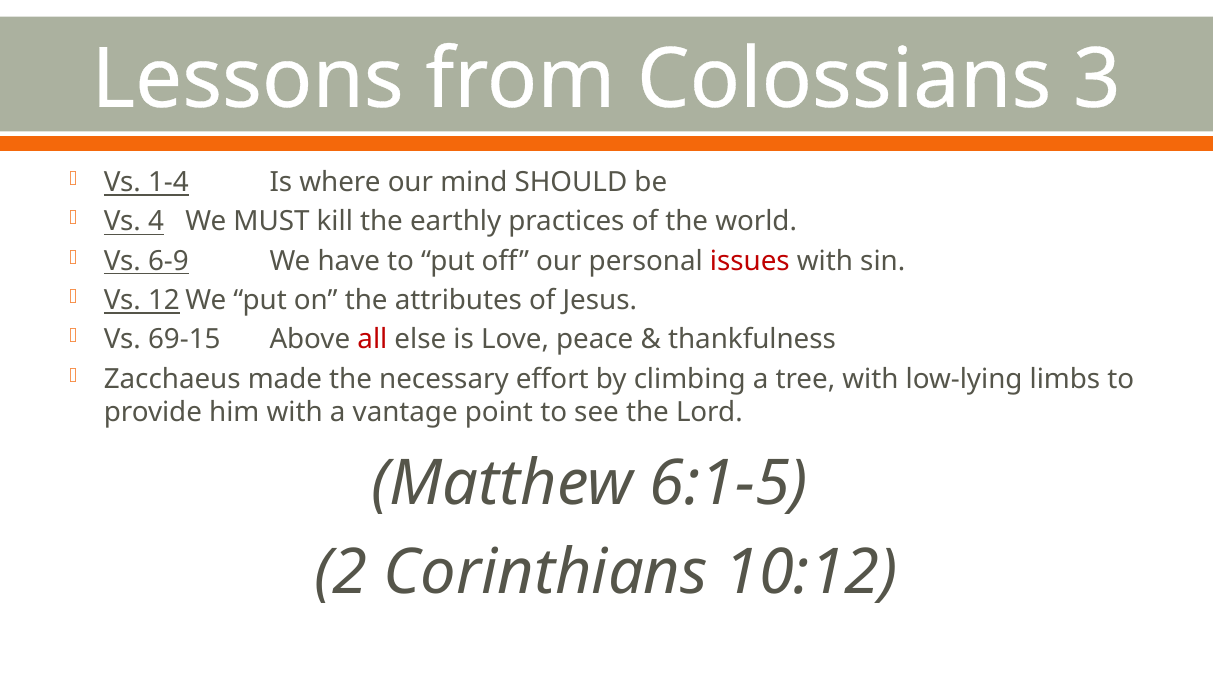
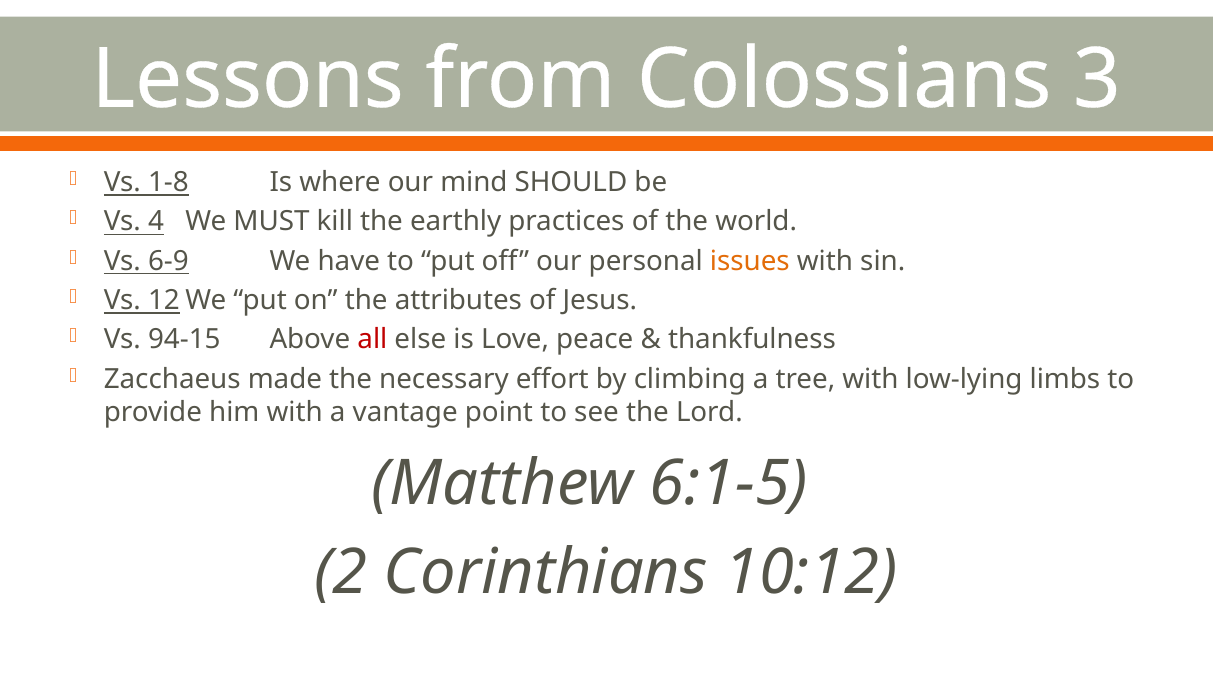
1-4: 1-4 -> 1-8 (168, 182)
issues colour: red -> orange (750, 261)
69-15: 69-15 -> 94-15 (184, 340)
